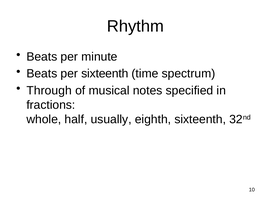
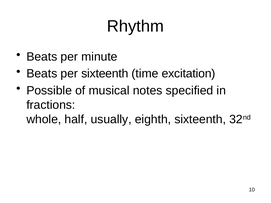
spectrum: spectrum -> excitation (189, 74)
Through: Through -> Possible (49, 91)
